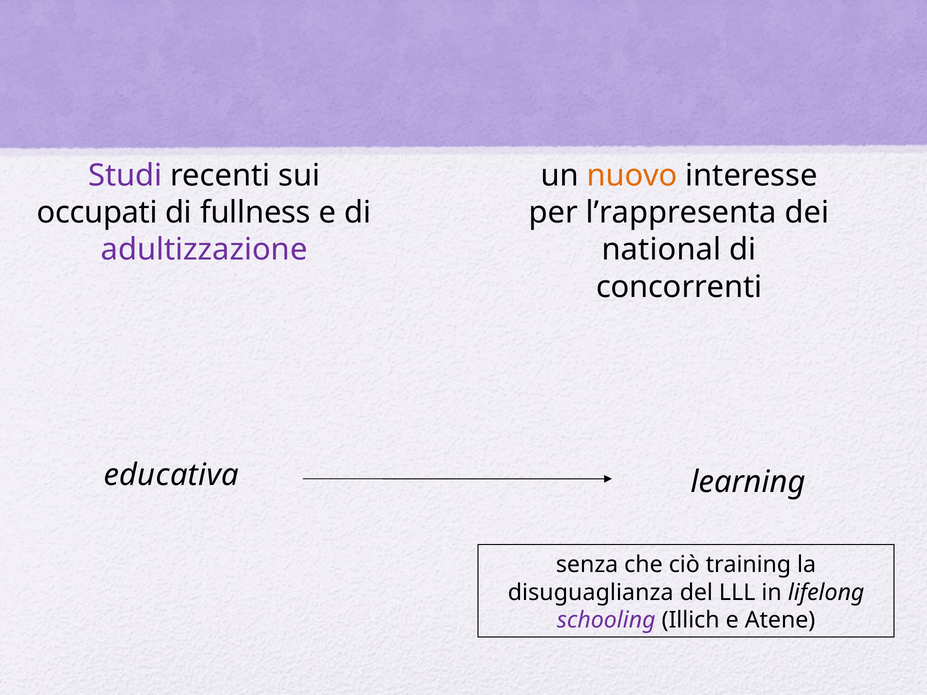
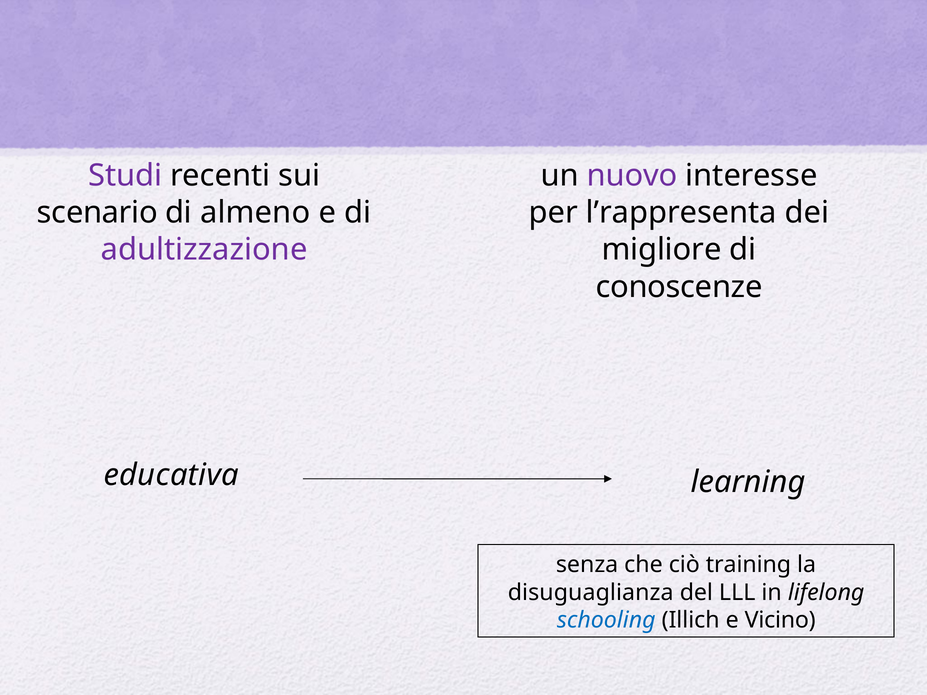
nuovo colour: orange -> purple (632, 176)
occupati: occupati -> scenario (97, 213)
fullness: fullness -> almeno (255, 213)
national: national -> migliore (662, 250)
concorrenti: concorrenti -> conoscenze (679, 287)
schooling colour: purple -> blue (606, 620)
Atene: Atene -> Vicino (780, 620)
